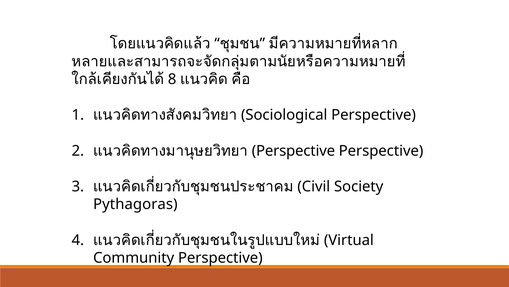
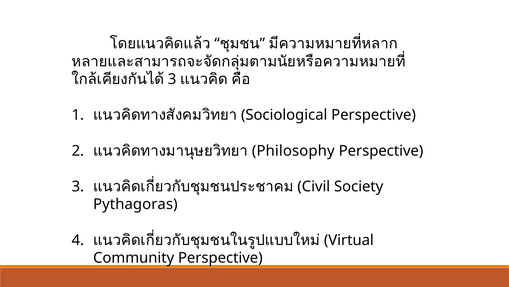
8: 8 -> 3 (172, 79)
Perspective: Perspective -> Philosophy (293, 150)
